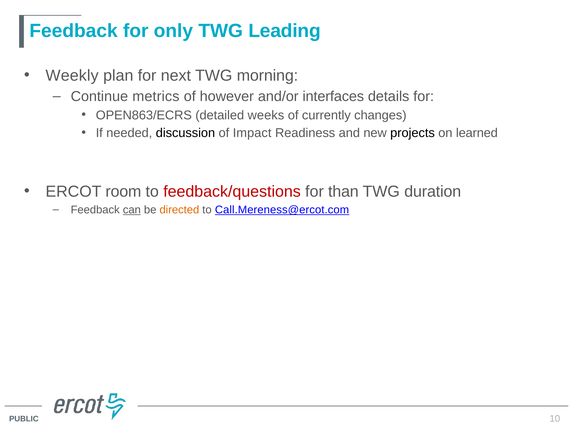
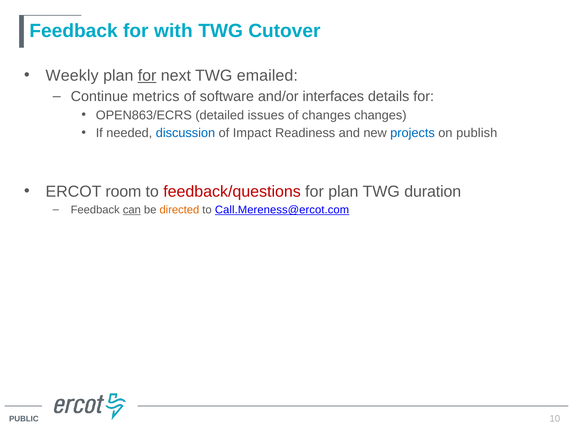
only: only -> with (173, 31)
Leading: Leading -> Cutover (285, 31)
for underline: none -> present (147, 76)
morning: morning -> emailed (267, 76)
however: however -> software (227, 97)
weeks: weeks -> issues (266, 115)
of currently: currently -> changes (326, 115)
discussion colour: black -> blue (185, 133)
projects colour: black -> blue (413, 133)
learned: learned -> publish (477, 133)
for than: than -> plan (343, 192)
